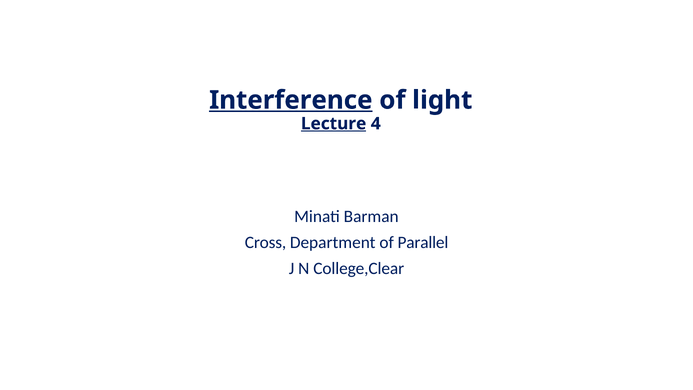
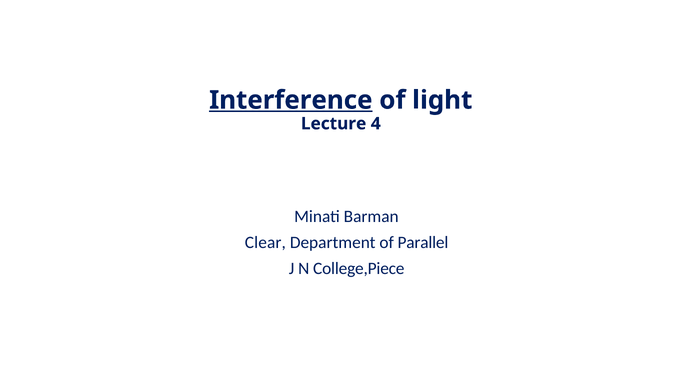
Lecture underline: present -> none (334, 124)
Cross: Cross -> Clear (265, 243)
College,Clear: College,Clear -> College,Piece (359, 268)
